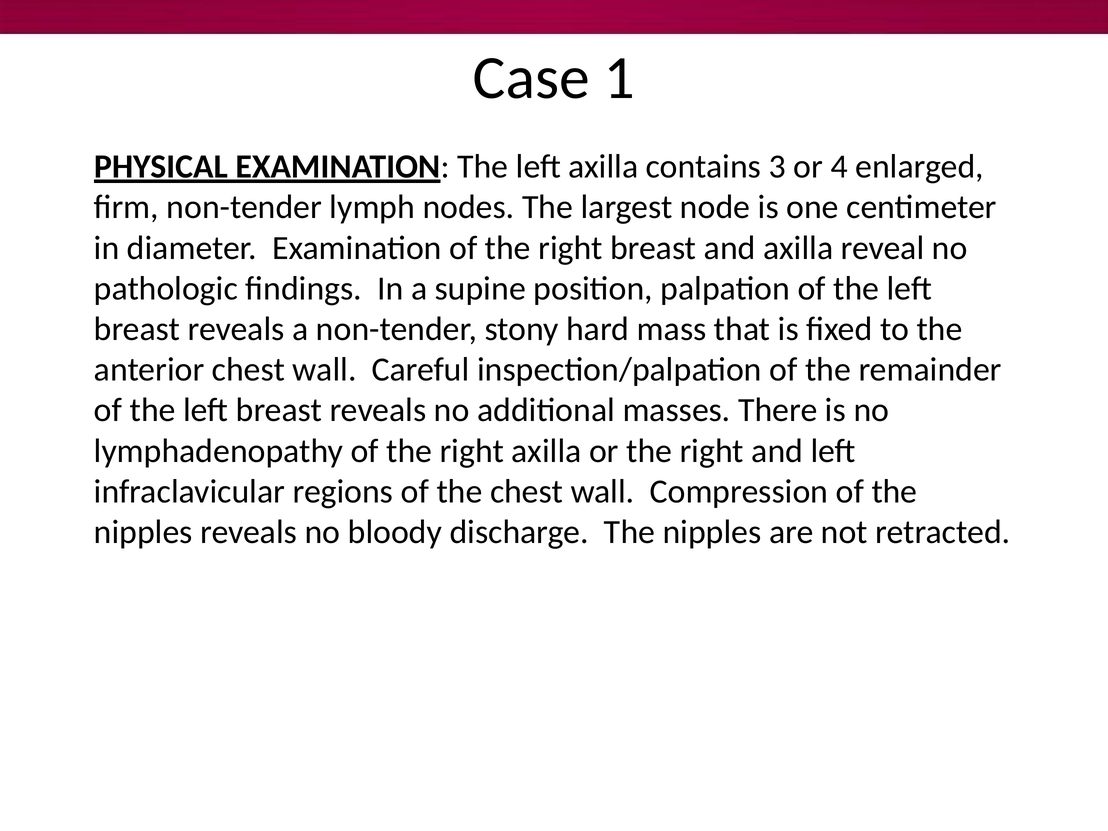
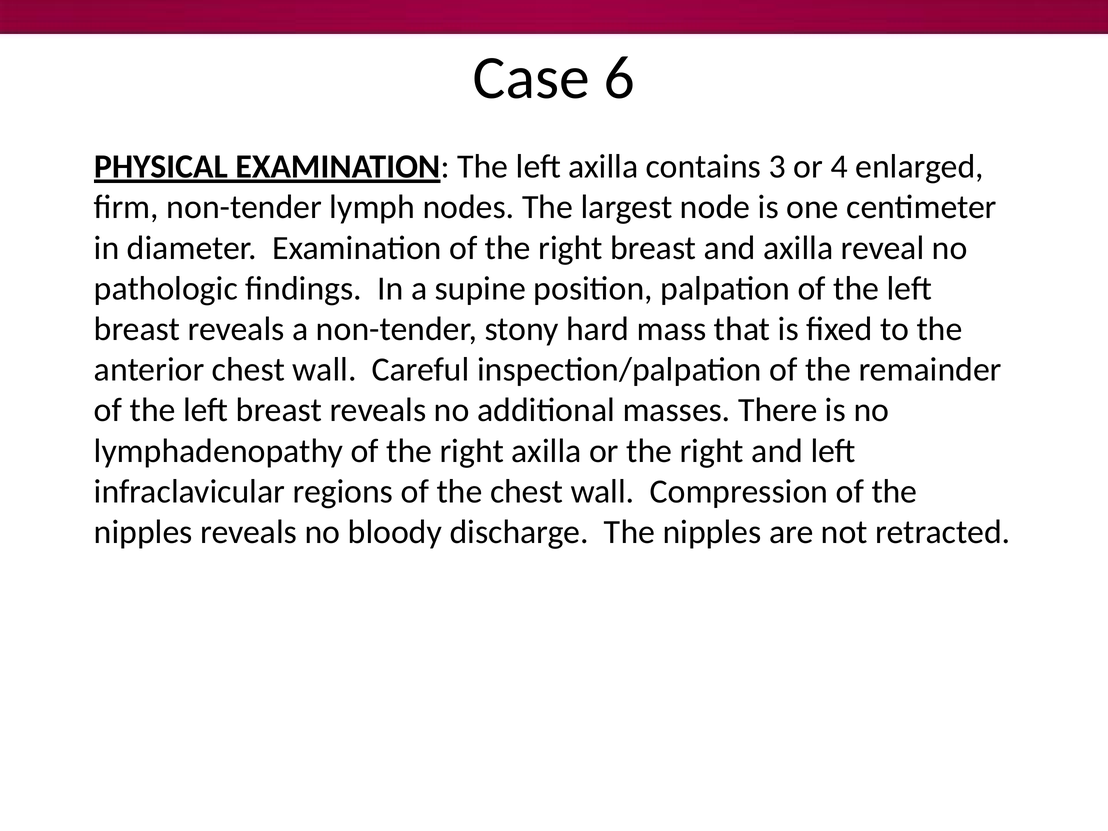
1: 1 -> 6 (619, 78)
